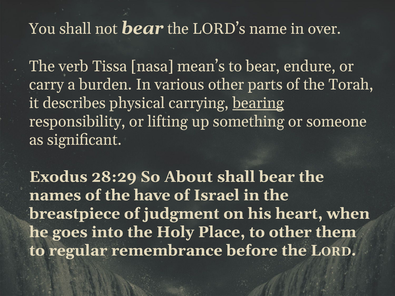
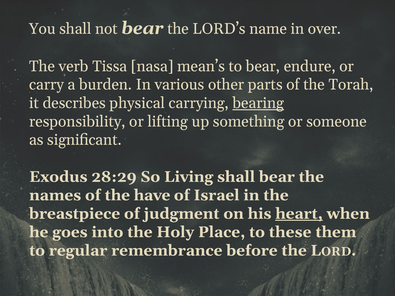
About: About -> Living (189, 177)
heart underline: none -> present (299, 214)
to other: other -> these (290, 232)
